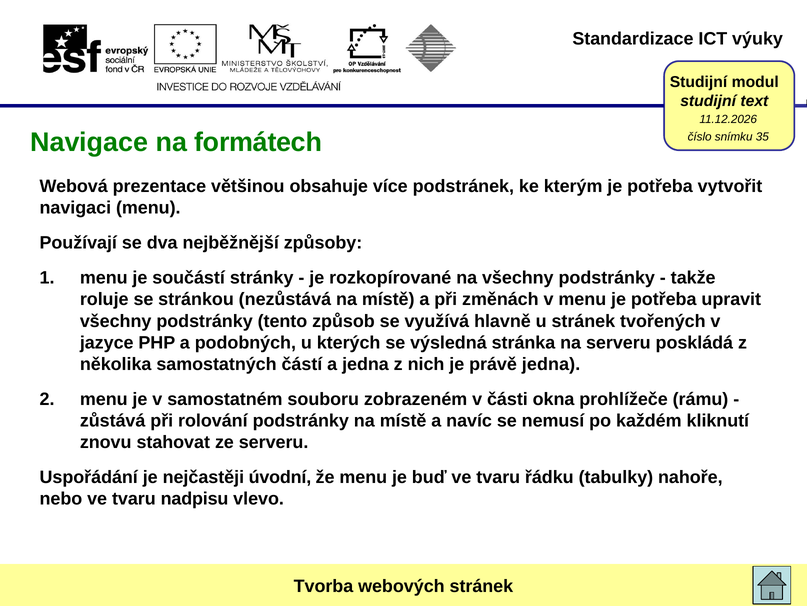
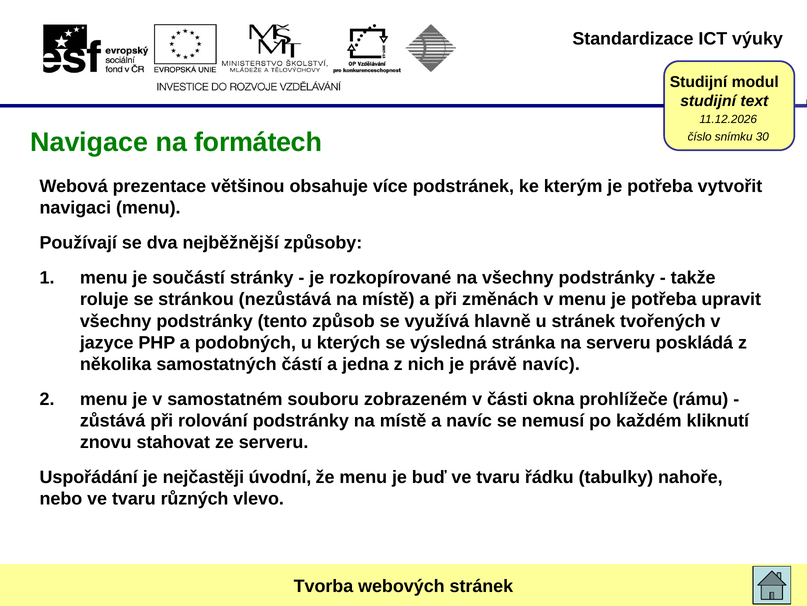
35: 35 -> 30 (762, 137)
právě jedna: jedna -> navíc (551, 364)
nadpisu: nadpisu -> různých (195, 498)
